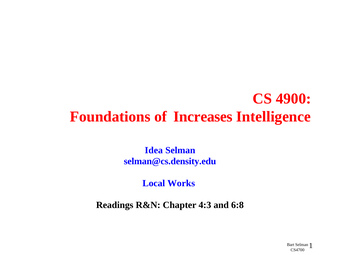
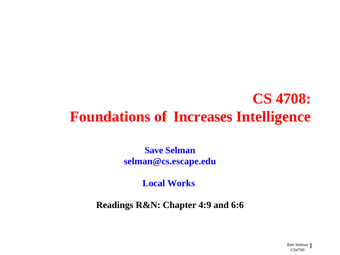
4900: 4900 -> 4708 (293, 99)
Idea: Idea -> Save (154, 150)
selman@cs.density.edu: selman@cs.density.edu -> selman@cs.escape.edu (170, 161)
4:3: 4:3 -> 4:9 (205, 205)
6:8: 6:8 -> 6:6 (237, 205)
